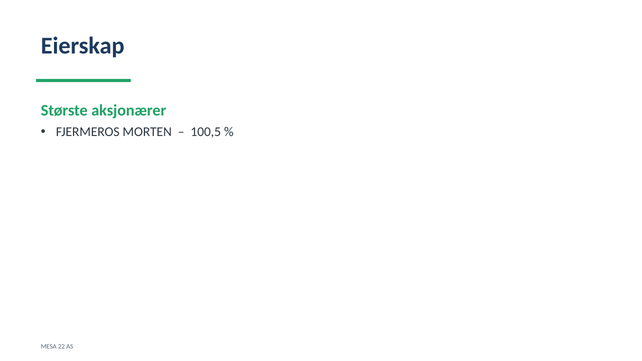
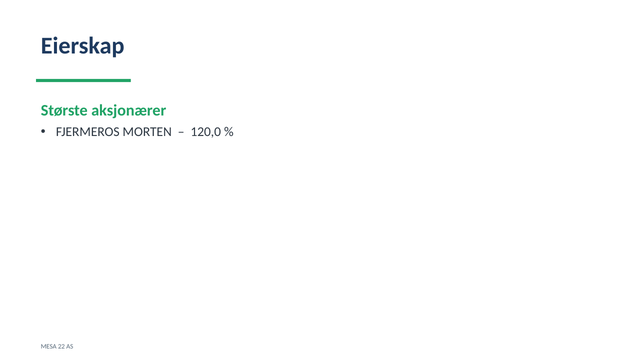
100,5: 100,5 -> 120,0 (206, 132)
